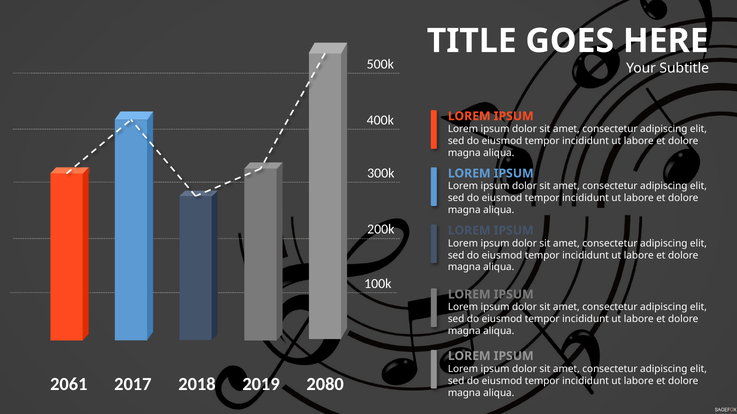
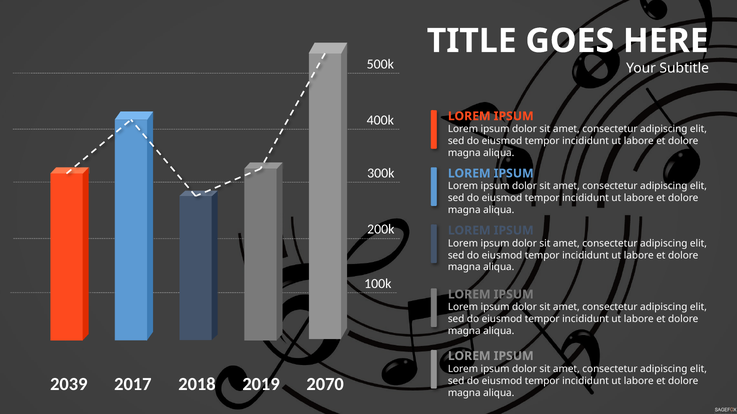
2061: 2061 -> 2039 (69, 384)
2080: 2080 -> 2070 (325, 384)
